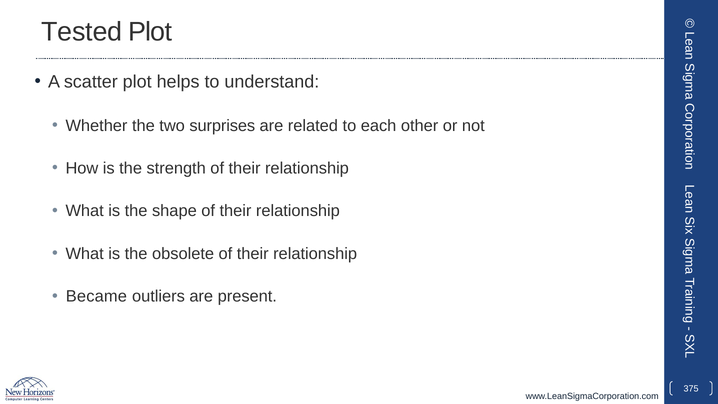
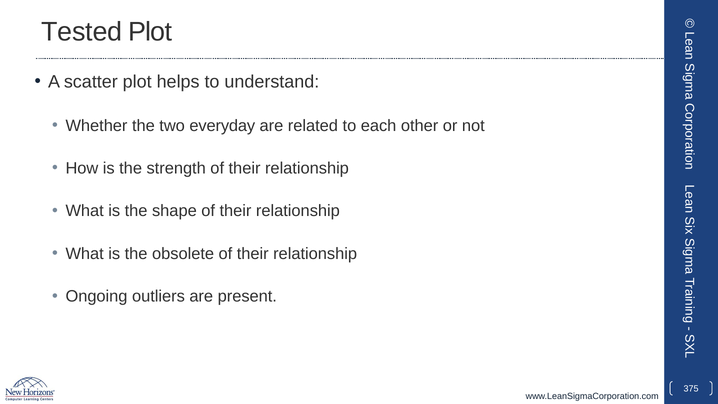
surprises: surprises -> everyday (222, 126)
Became: Became -> Ongoing (97, 296)
